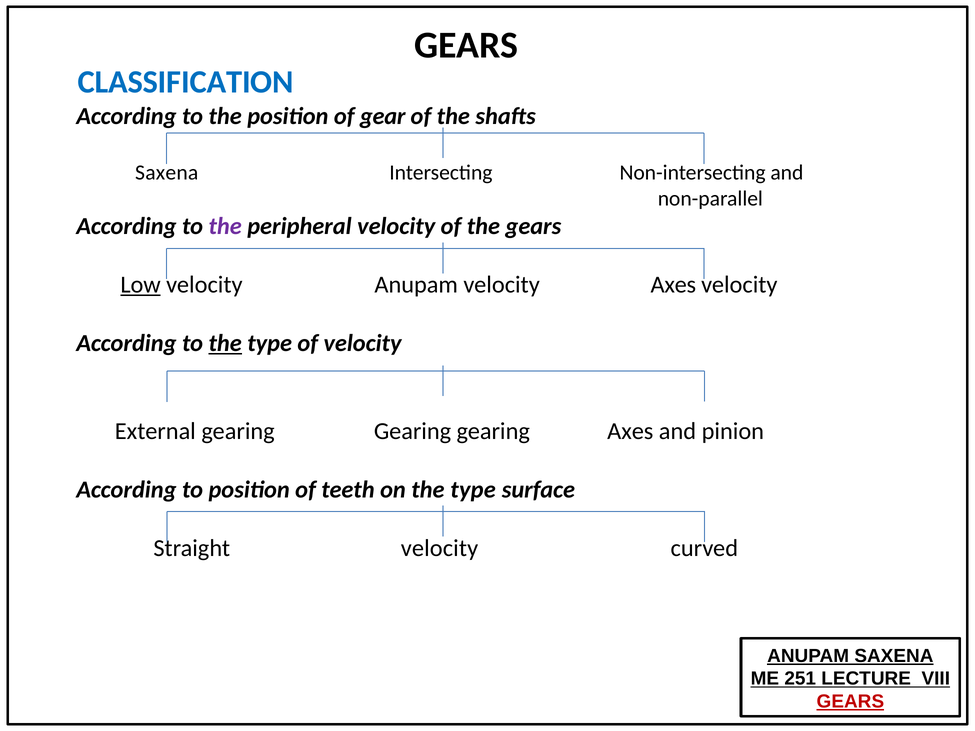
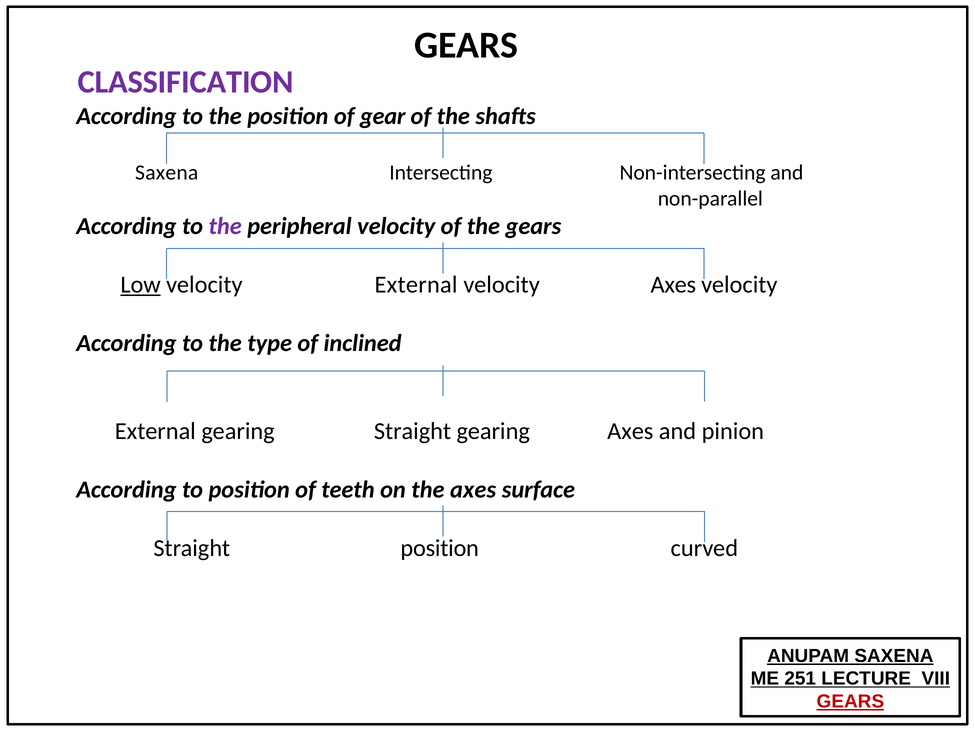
CLASSIFICATION colour: blue -> purple (186, 82)
velocity Anupam: Anupam -> External (416, 285)
the underline: present -> none (225, 344)
of velocity: velocity -> inclined (363, 344)
External gearing Gearing: Gearing -> Straight (412, 431)
on the type: type -> axes (473, 490)
Straight velocity: velocity -> position (440, 548)
